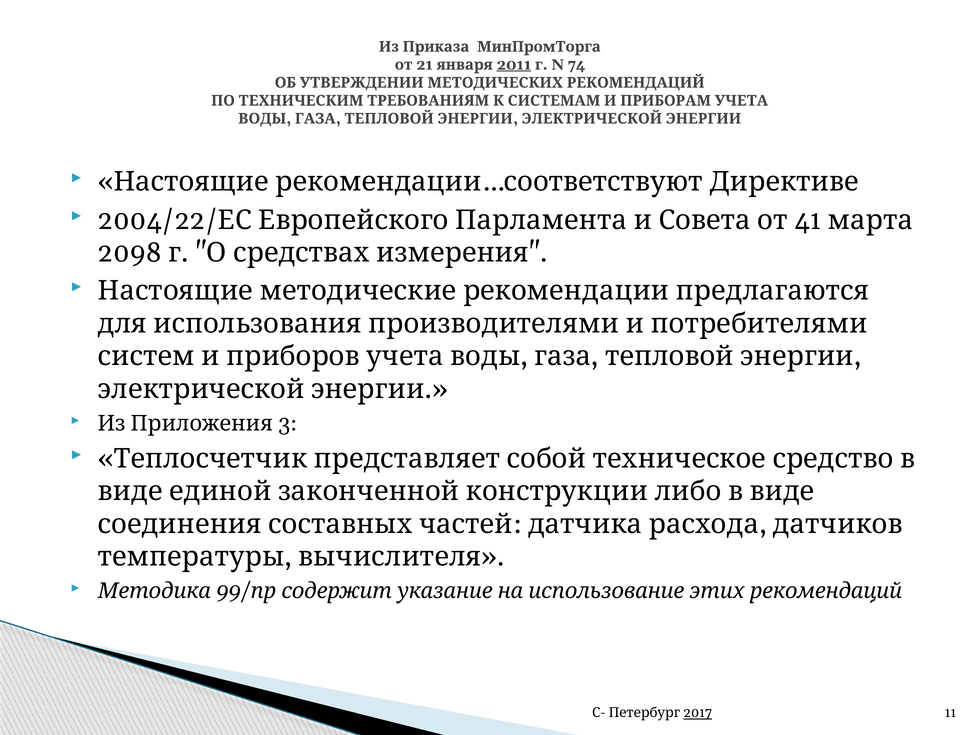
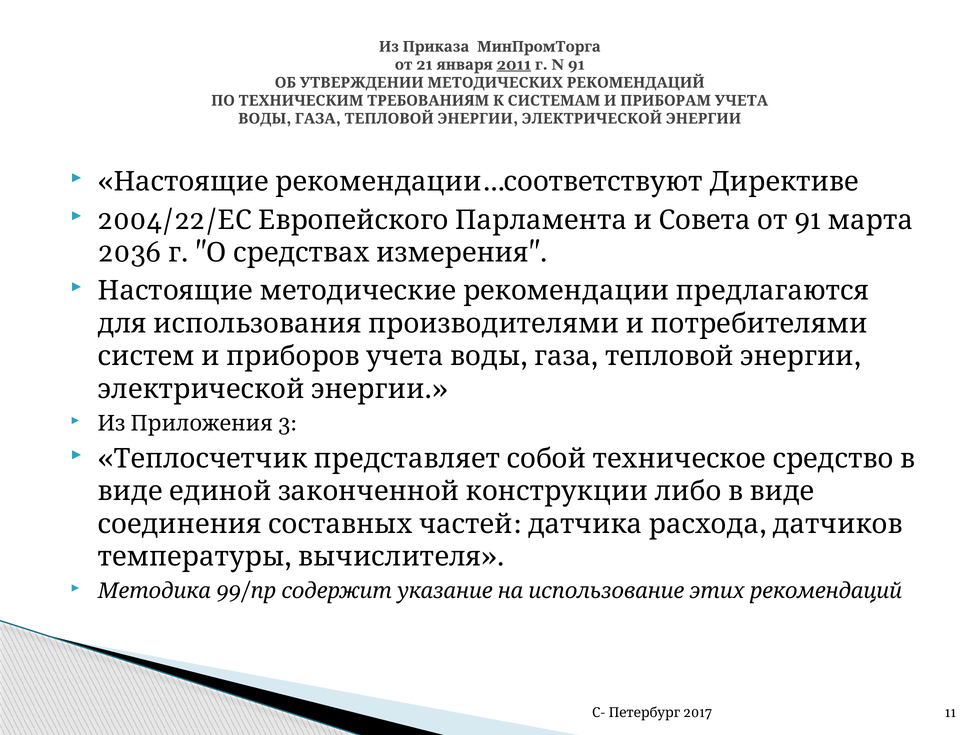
N 74: 74 -> 91 (576, 65)
41: 41 -> 91 (808, 220)
2098: 2098 -> 2036 (130, 253)
2017 underline: present -> none (698, 713)
